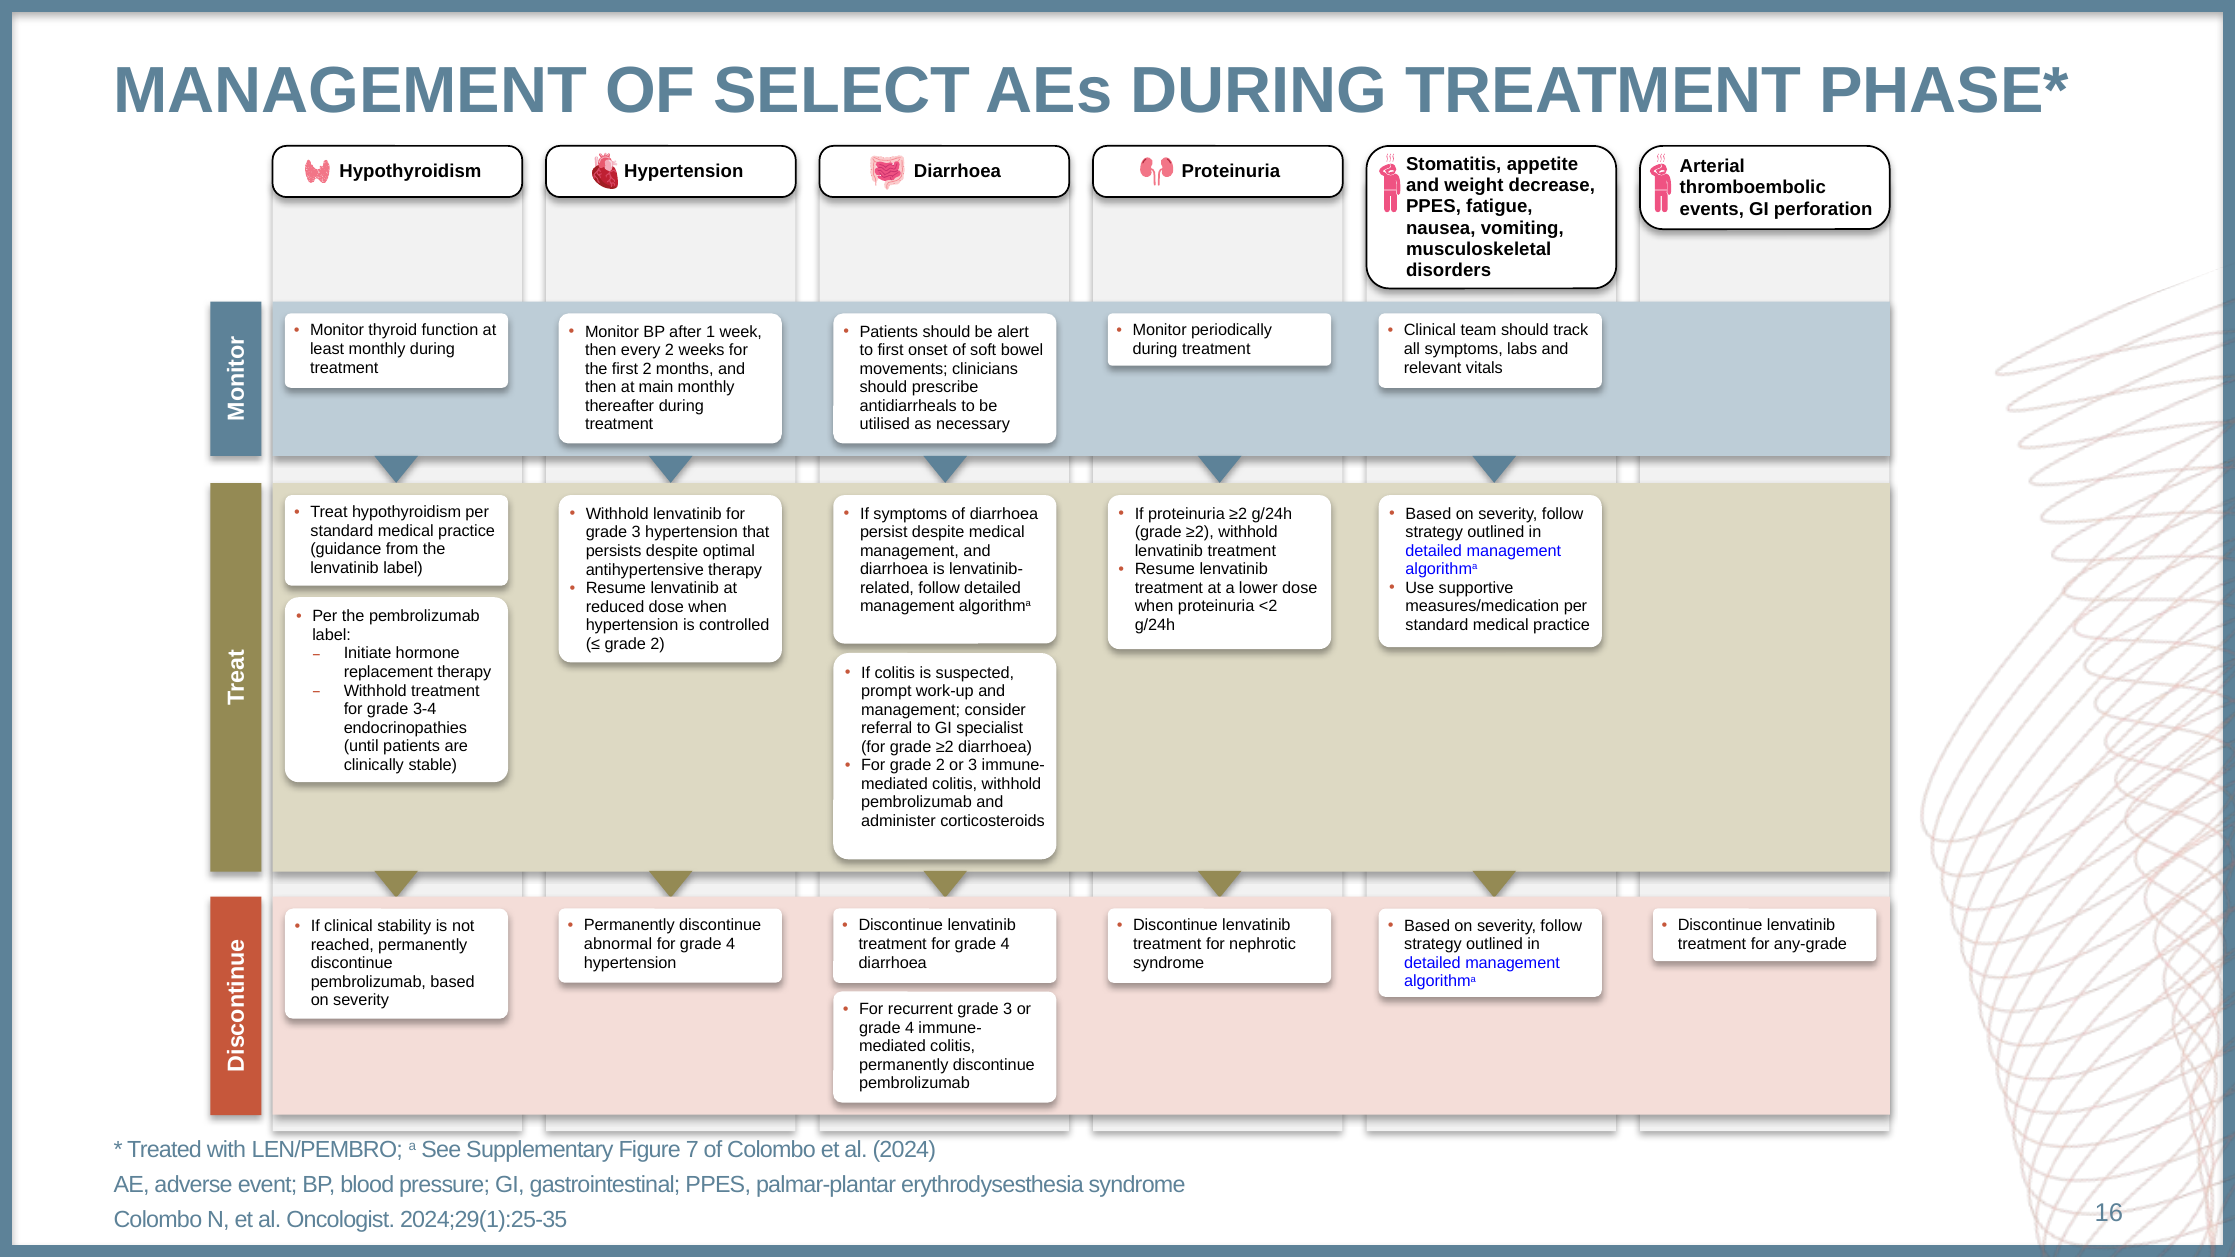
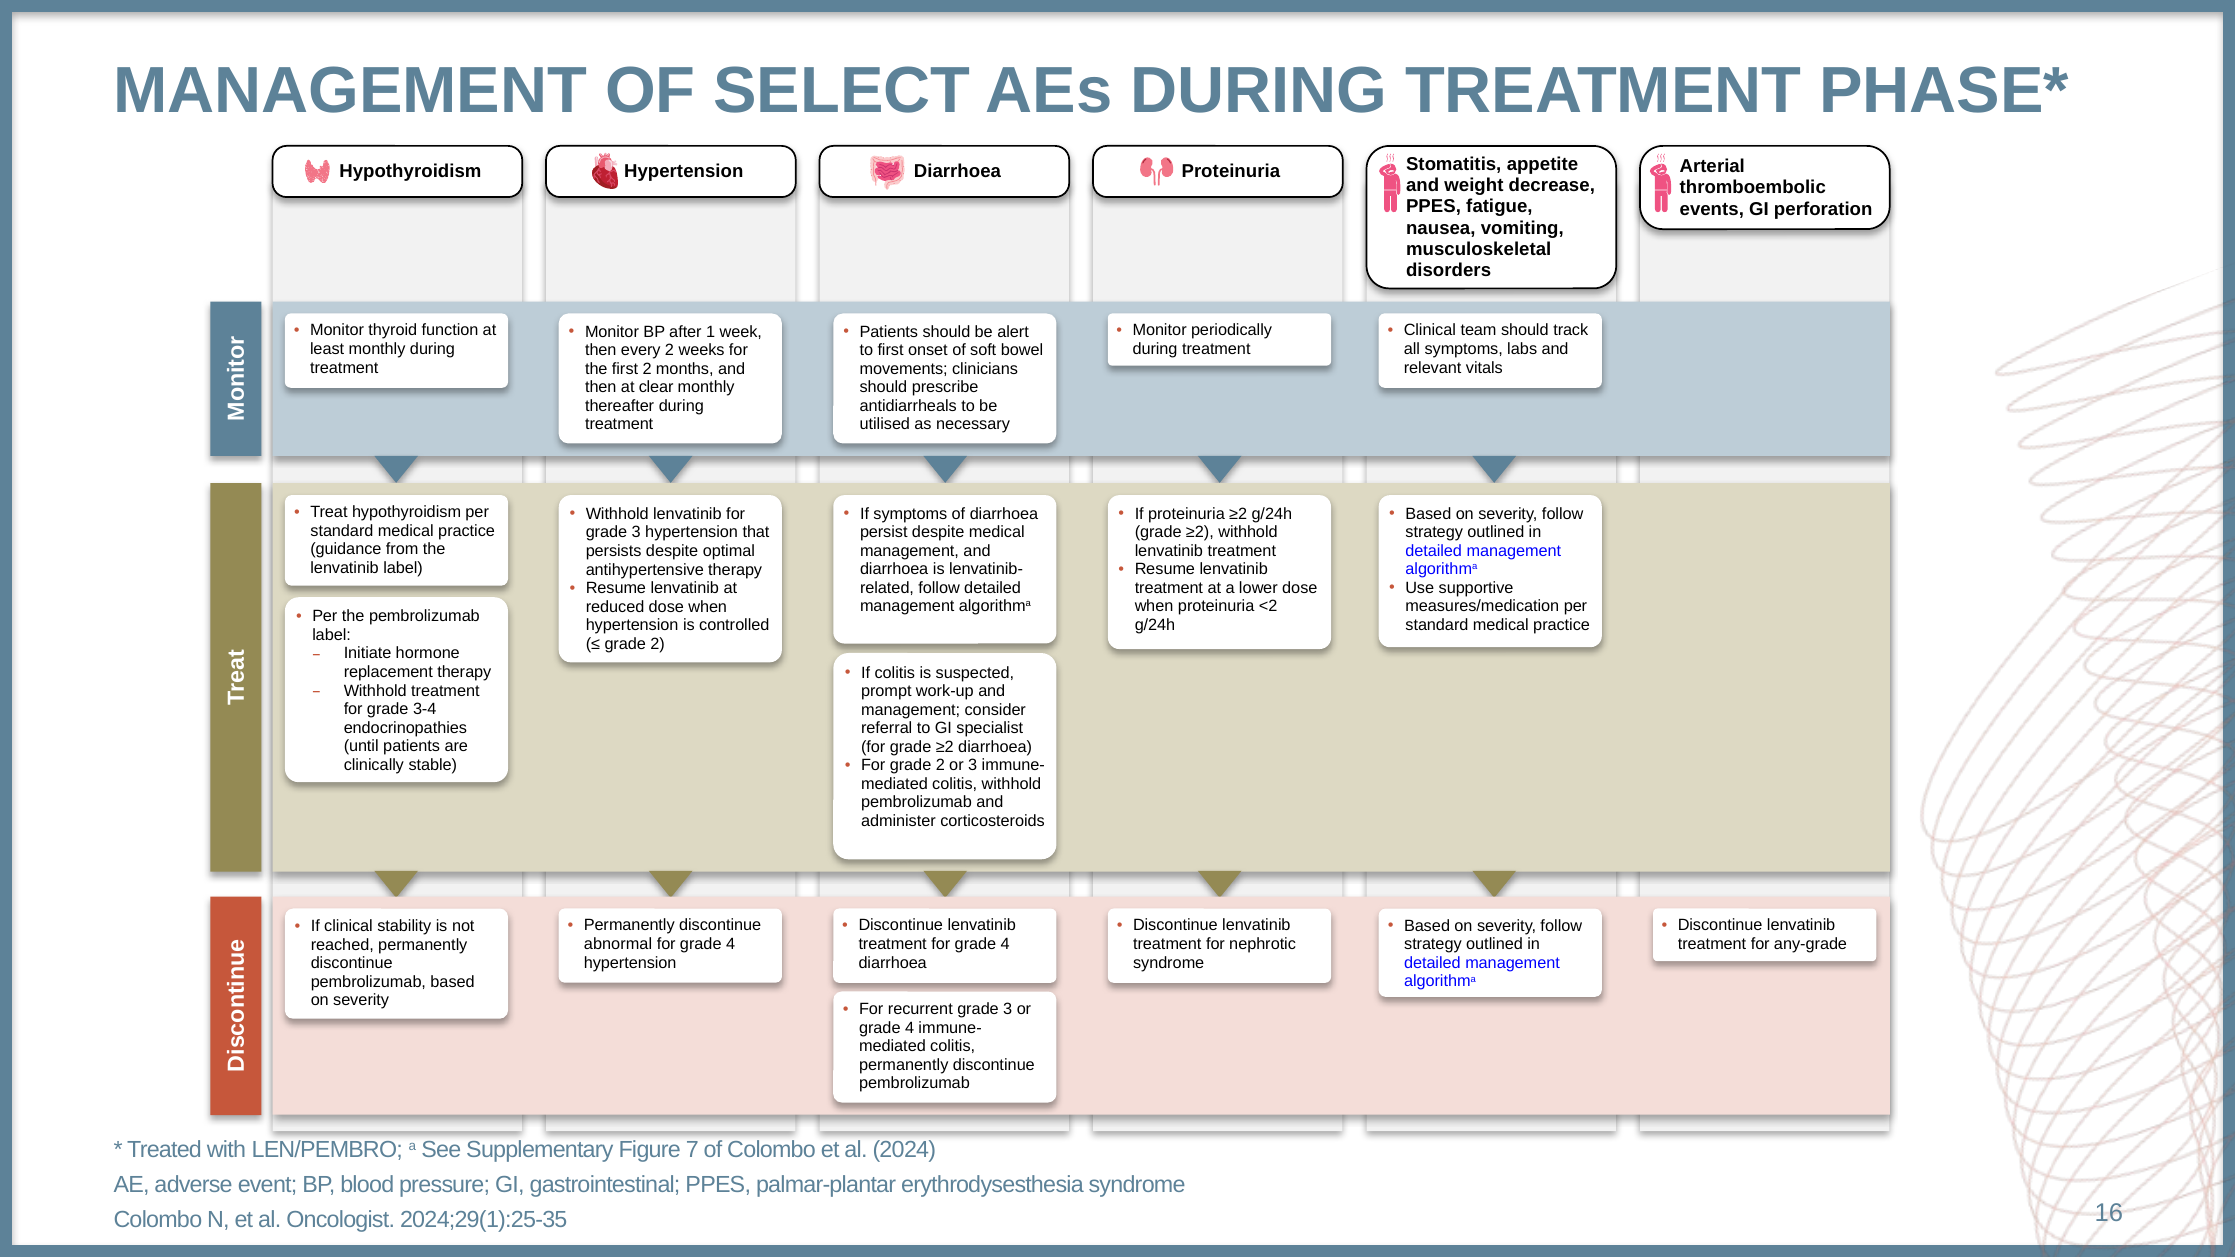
main: main -> clear (656, 387)
